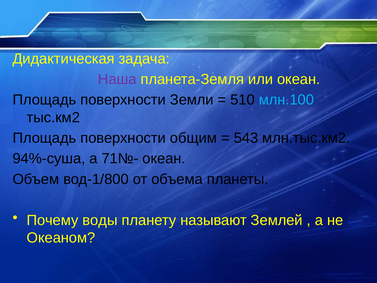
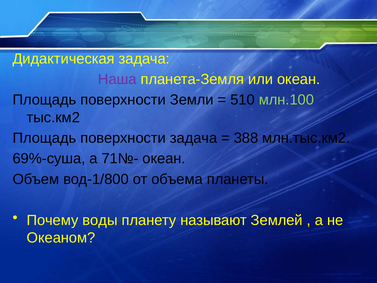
млн.100 colour: light blue -> light green (286, 100)
поверхности общим: общим -> задача (194, 138)
543: 543 -> 388 (246, 138)
94%-суша: 94%-суша -> 69%-суша (49, 158)
